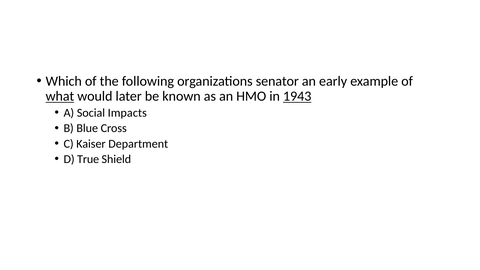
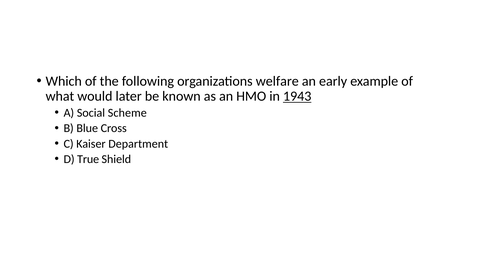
senator: senator -> welfare (277, 81)
what underline: present -> none (60, 96)
Impacts: Impacts -> Scheme (127, 113)
